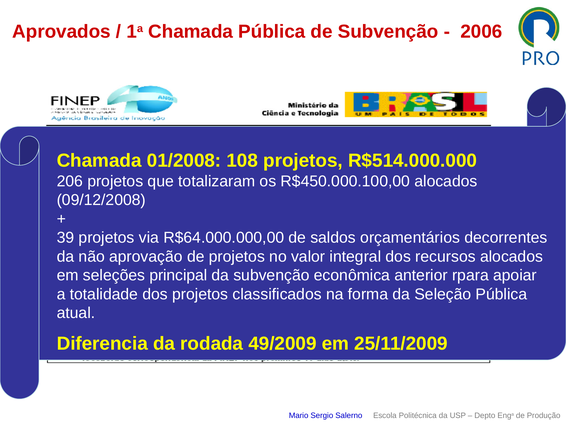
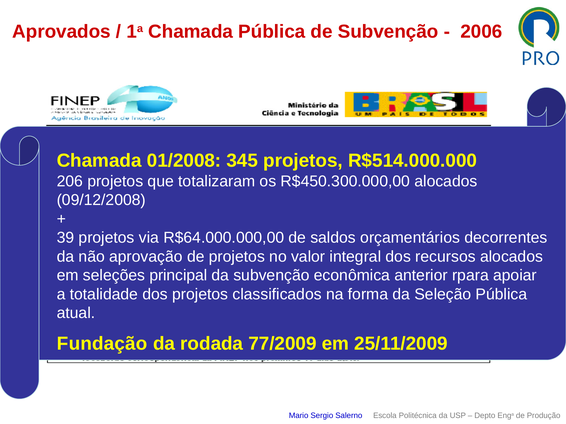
108: 108 -> 345 (242, 161)
R$450.000.100,00: R$450.000.100,00 -> R$450.300.000,00 (345, 181)
Diferencia: Diferencia -> Fundação (102, 344)
49/2009: 49/2009 -> 77/2009 (282, 344)
